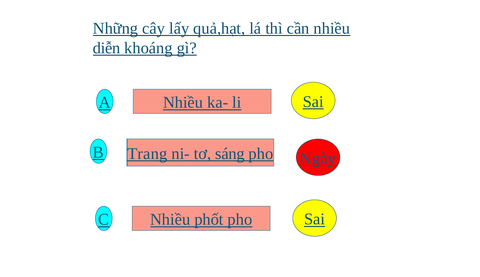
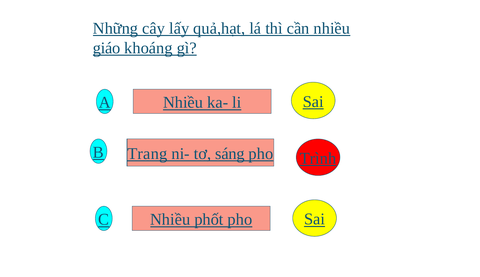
diễn: diễn -> giáo (107, 48)
Ngày: Ngày -> Trình (318, 158)
